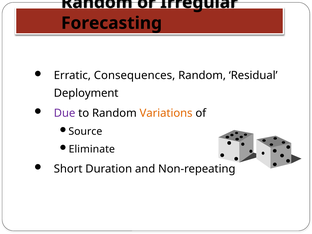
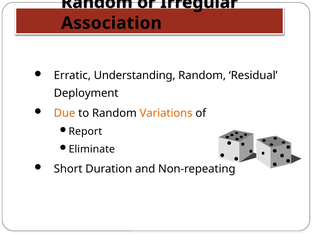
Forecasting: Forecasting -> Association (111, 23)
Consequences: Consequences -> Understanding (135, 76)
Due colour: purple -> orange (65, 113)
Source: Source -> Report (85, 131)
